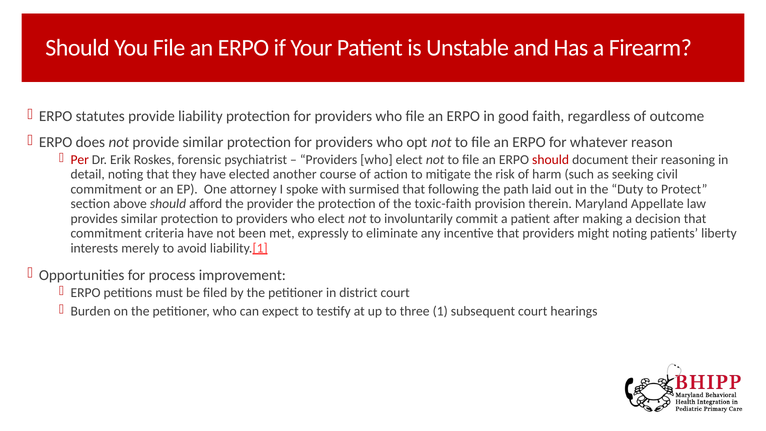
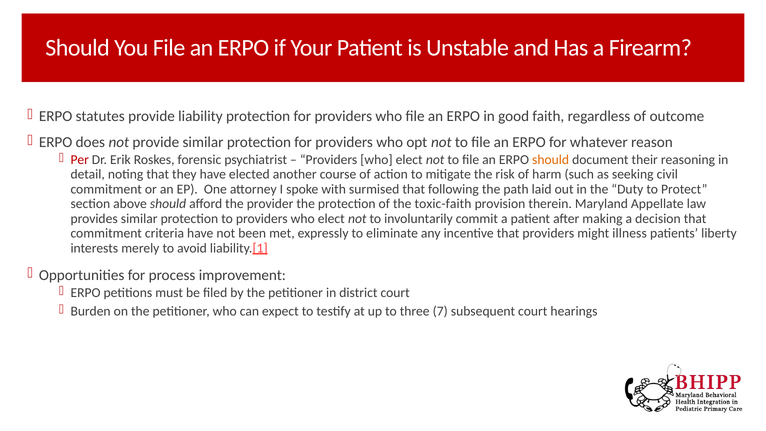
should colour: red -> orange (551, 160)
might noting: noting -> illness (630, 233)
1: 1 -> 7 (440, 311)
